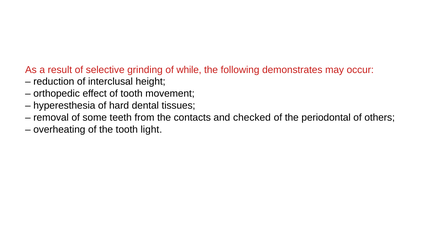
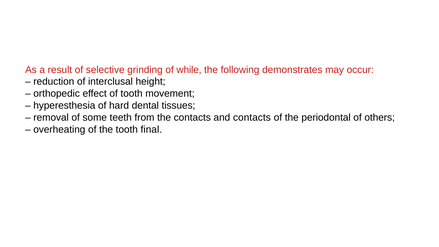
and checked: checked -> contacts (252, 118)
light: light -> final (151, 129)
